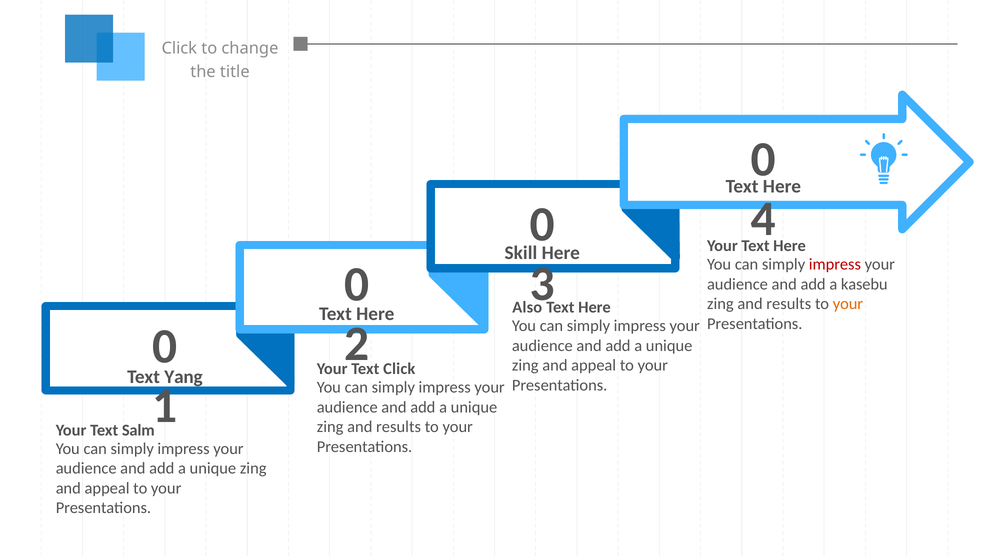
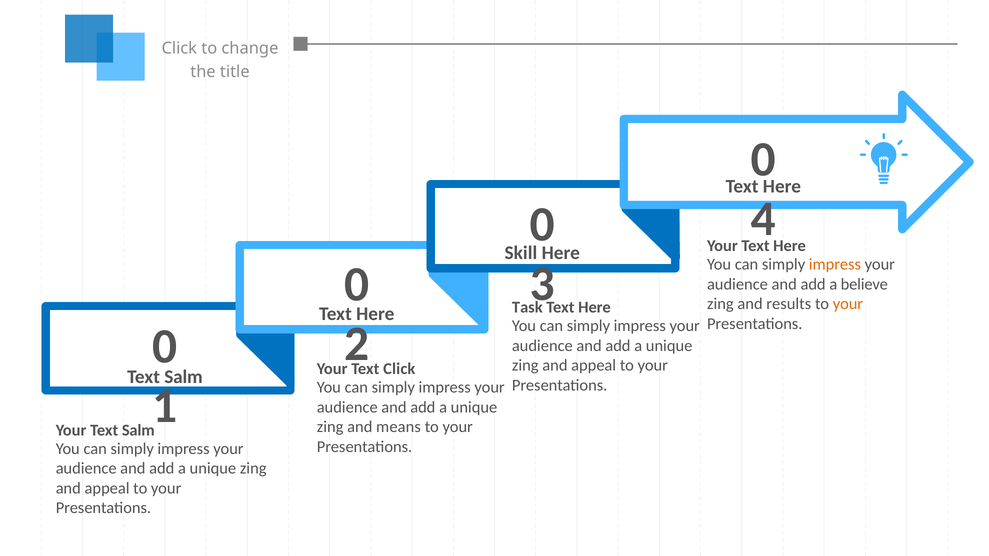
impress colour: red -> orange (835, 265)
kasebu: kasebu -> believe (864, 284)
Also: Also -> Task (527, 308)
Yang: Yang -> Salm (183, 377)
results: results -> means (399, 427)
